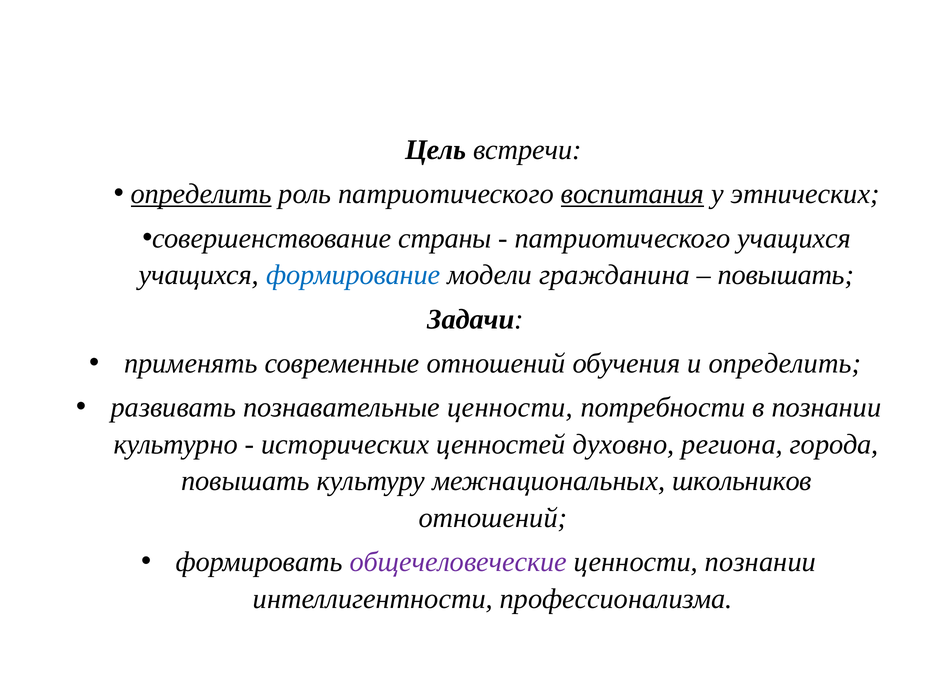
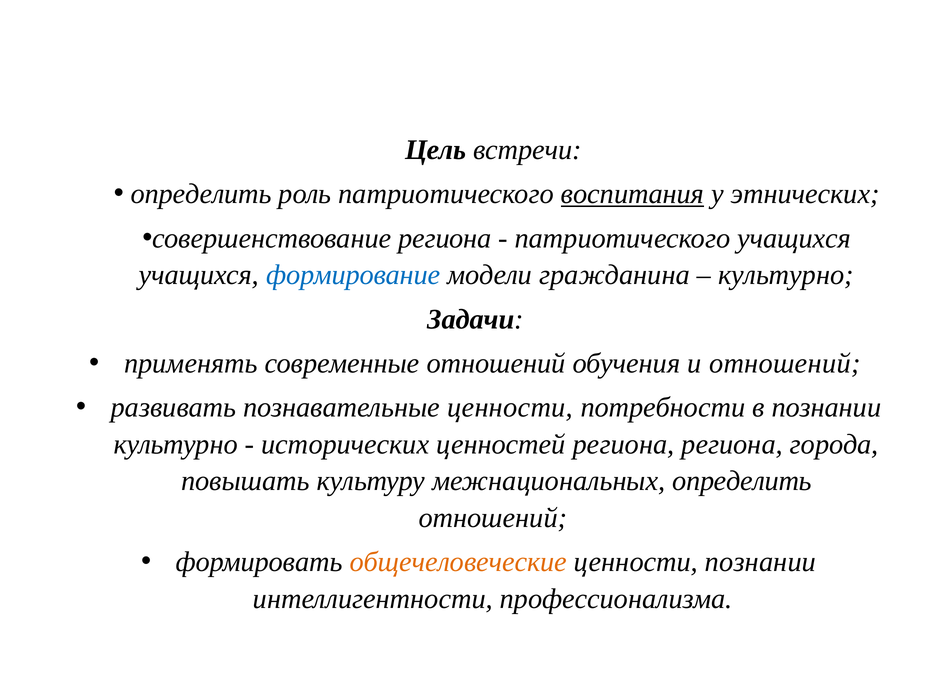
определить underline: present -> none (201, 194)
совершенствование страны: страны -> региона (445, 238)
повышать: повышать -> культурно (786, 275)
и определить: определить -> отношений (785, 363)
ценностей духовно: духовно -> региона (624, 444)
межнациональных школьников: школьников -> определить (742, 481)
общечеловеческие colour: purple -> orange (458, 562)
